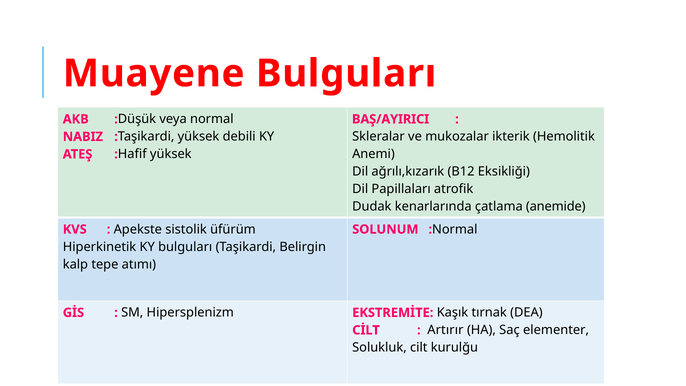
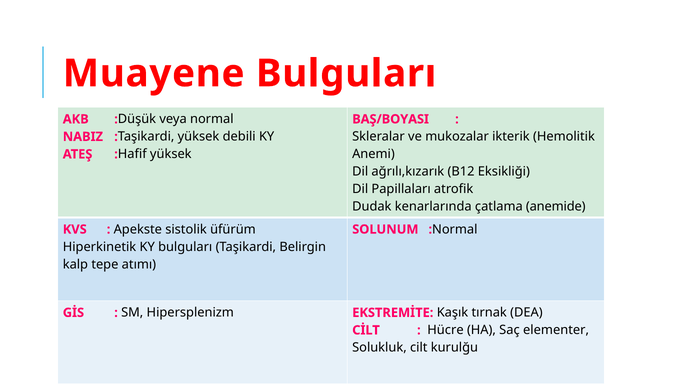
BAŞ/AYIRICI: BAŞ/AYIRICI -> BAŞ/BOYASI (391, 119)
Artırır: Artırır -> Hücre (445, 330)
